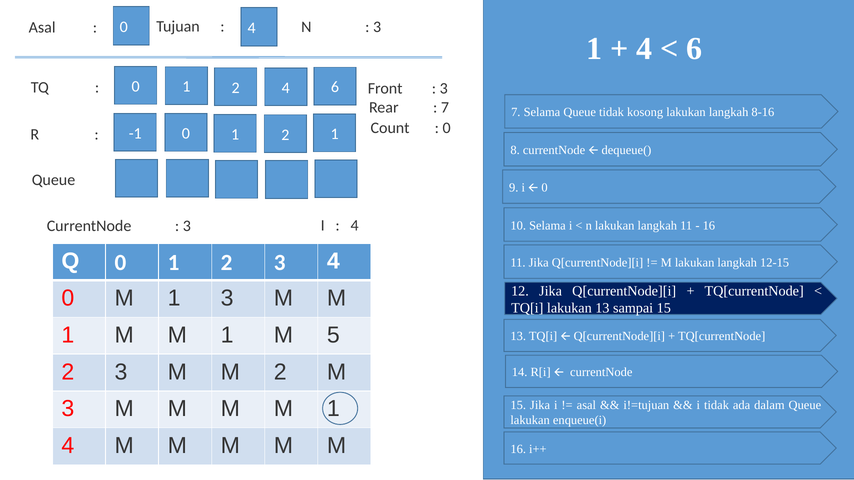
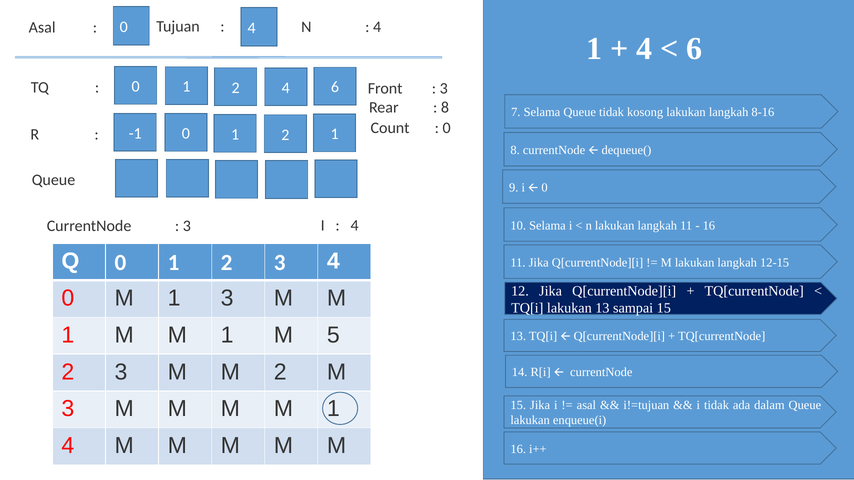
3: 3 -> 4 (377, 27)
7: 7 -> 8 (445, 108)
